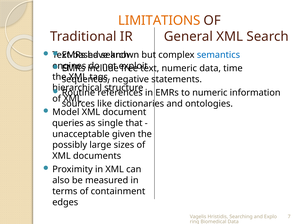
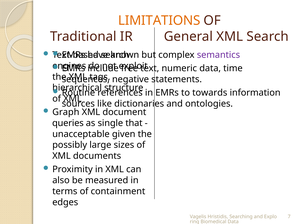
semantics colour: blue -> purple (218, 55)
to numeric: numeric -> towards (210, 93)
Model: Model -> Graph (66, 112)
